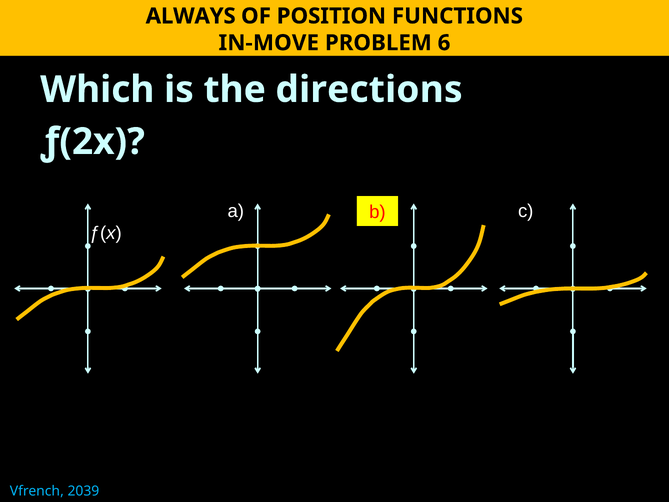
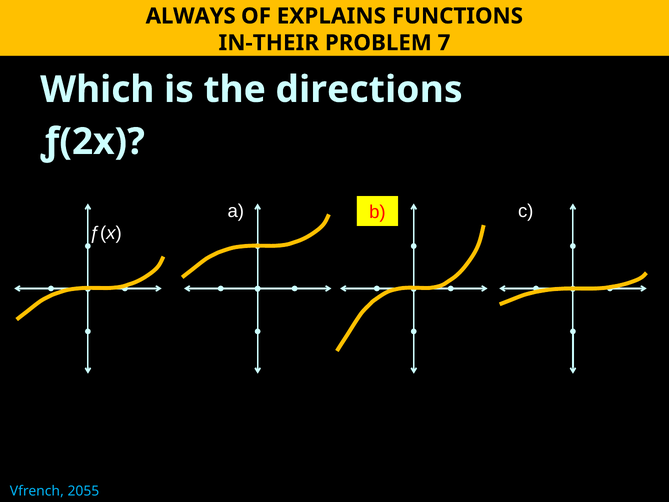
POSITION: POSITION -> EXPLAINS (331, 16)
IN-MOVE: IN-MOVE -> IN-THEIR (269, 43)
6: 6 -> 7 (444, 43)
2039: 2039 -> 2055 (83, 491)
